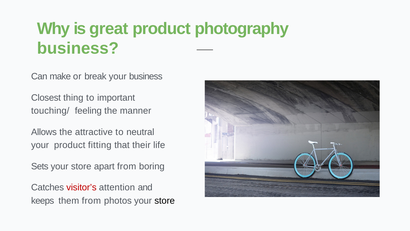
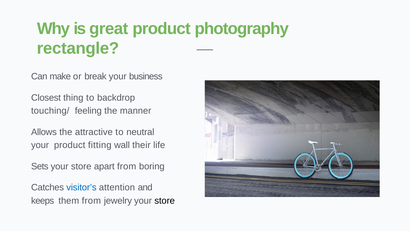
business: business -> rectangle (78, 48)
important: important -> backdrop (116, 98)
that: that -> wall (122, 145)
visitor’s colour: red -> blue (81, 187)
photos: photos -> jewelry (118, 200)
